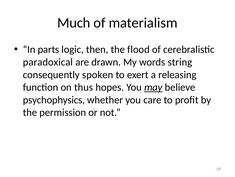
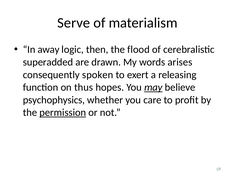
Much: Much -> Serve (74, 23)
parts: parts -> away (48, 49)
paradoxical: paradoxical -> superadded (48, 62)
string: string -> arises (180, 62)
permission underline: none -> present (63, 112)
